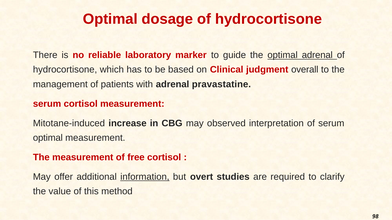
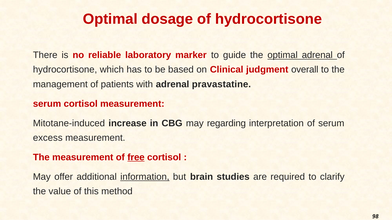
observed: observed -> regarding (226, 123)
optimal: optimal -> excess (48, 138)
free underline: none -> present (136, 158)
overt: overt -> brain (202, 177)
